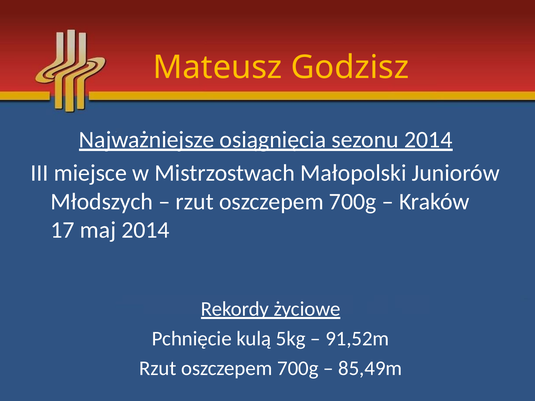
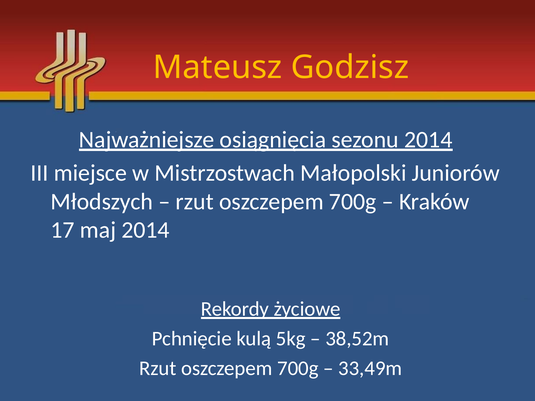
91,52m: 91,52m -> 38,52m (357, 339)
85,49m: 85,49m -> 33,49m (370, 369)
